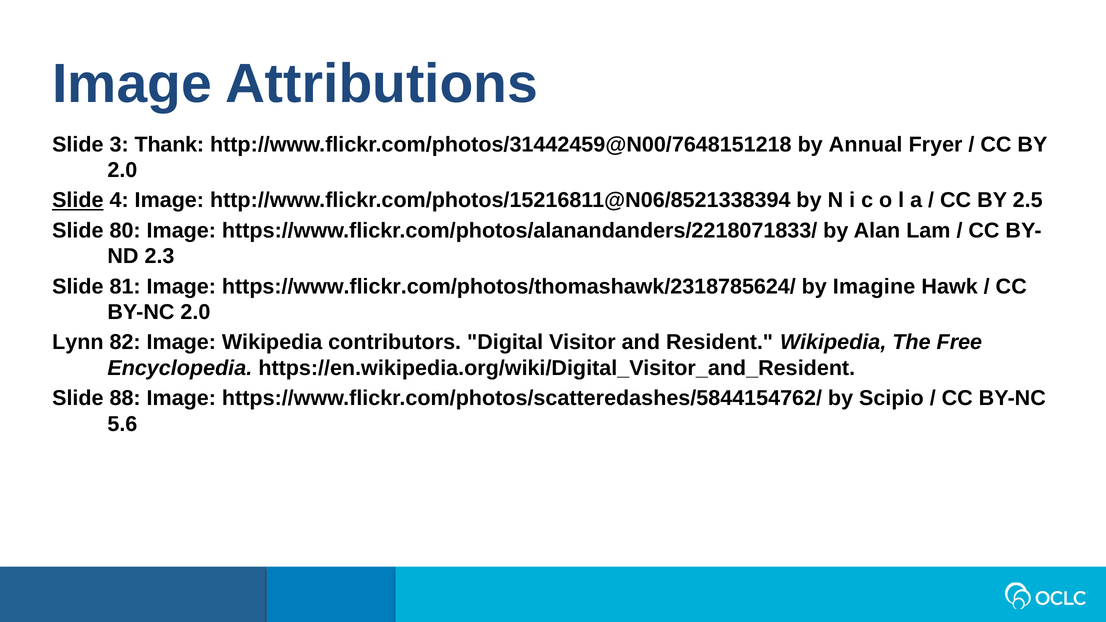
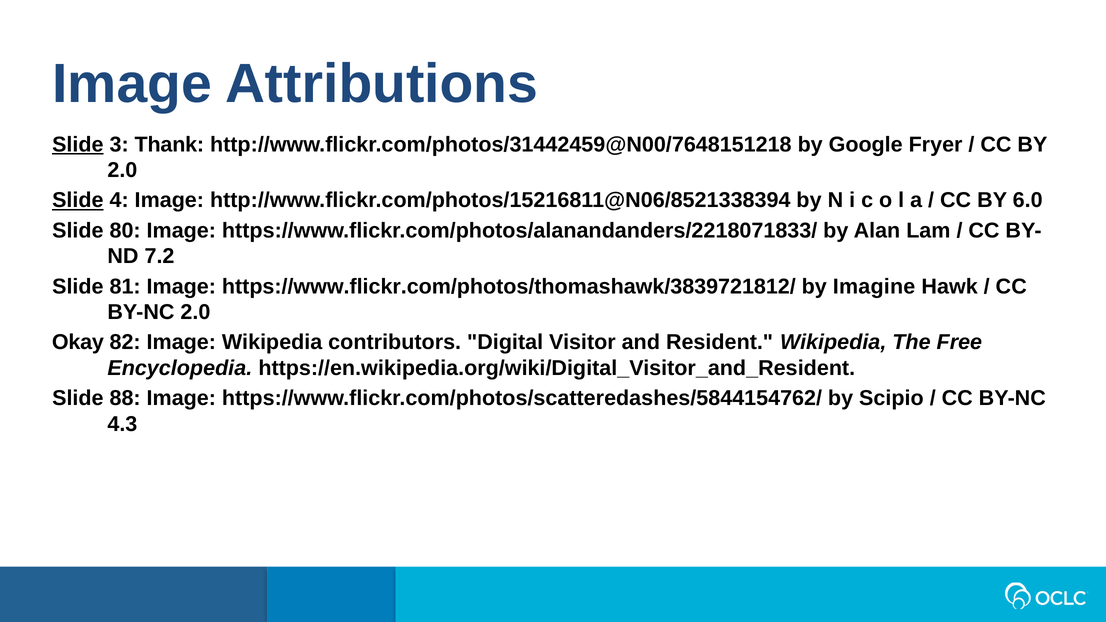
Slide underline: none -> present (78, 144)
Annual: Annual -> Google (866, 144)
2.5: 2.5 -> 6.0 (1028, 200)
2.3: 2.3 -> 7.2 (159, 256)
https://www.flickr.com/photos/thomashawk/2318785624/: https://www.flickr.com/photos/thomashawk/2318785624/ -> https://www.flickr.com/photos/thomashawk/3839721812/ (509, 287)
Lynn: Lynn -> Okay (78, 342)
5.6: 5.6 -> 4.3 (122, 424)
